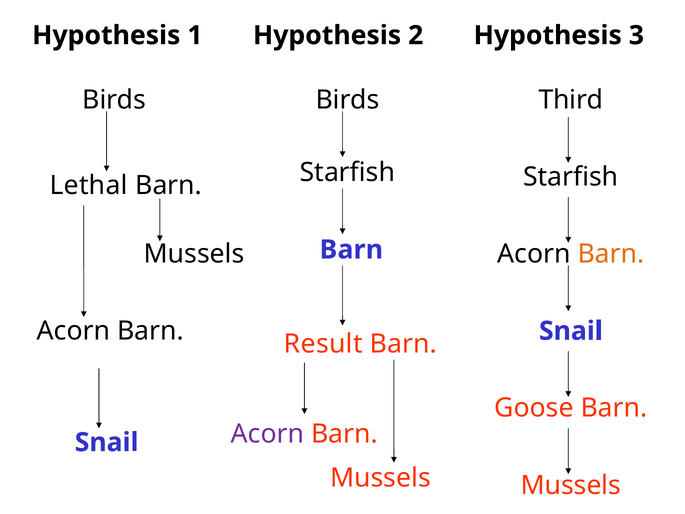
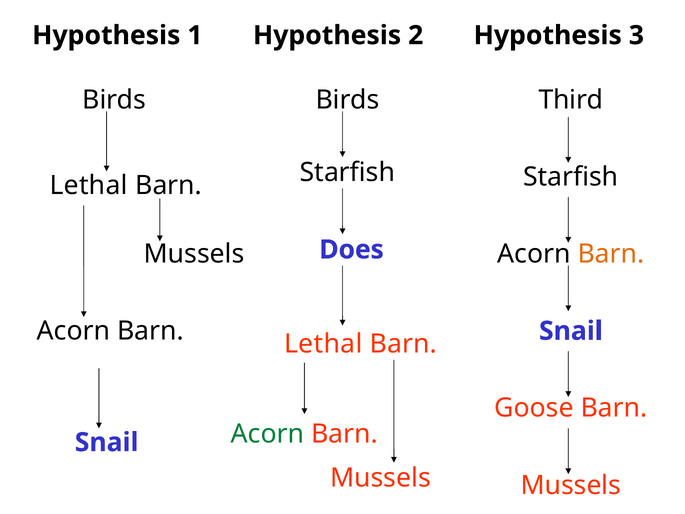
Barn: Barn -> Does (352, 250)
Result: Result -> Lethal (323, 344)
Acorn colour: purple -> green (268, 434)
